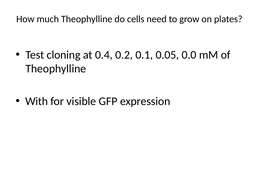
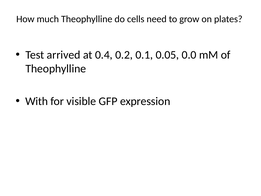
cloning: cloning -> arrived (64, 55)
